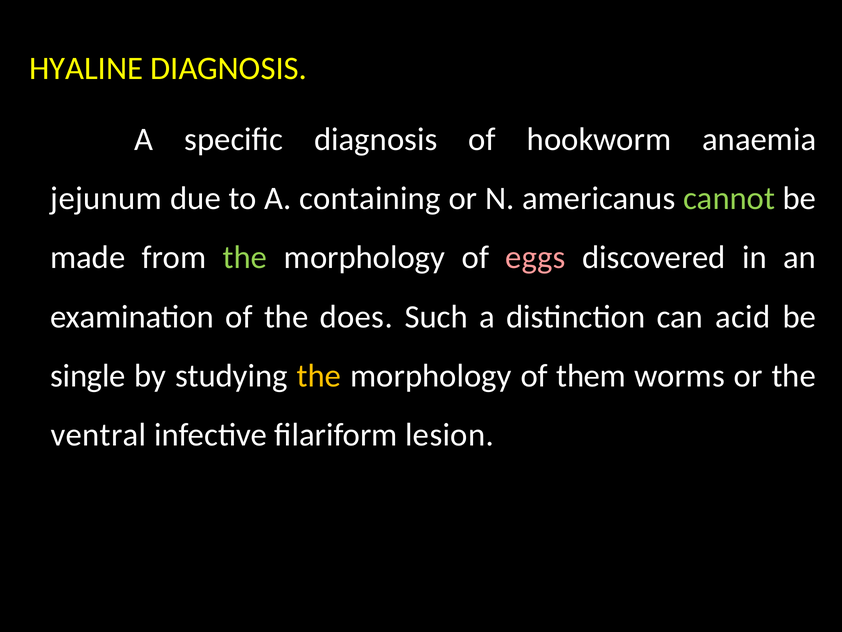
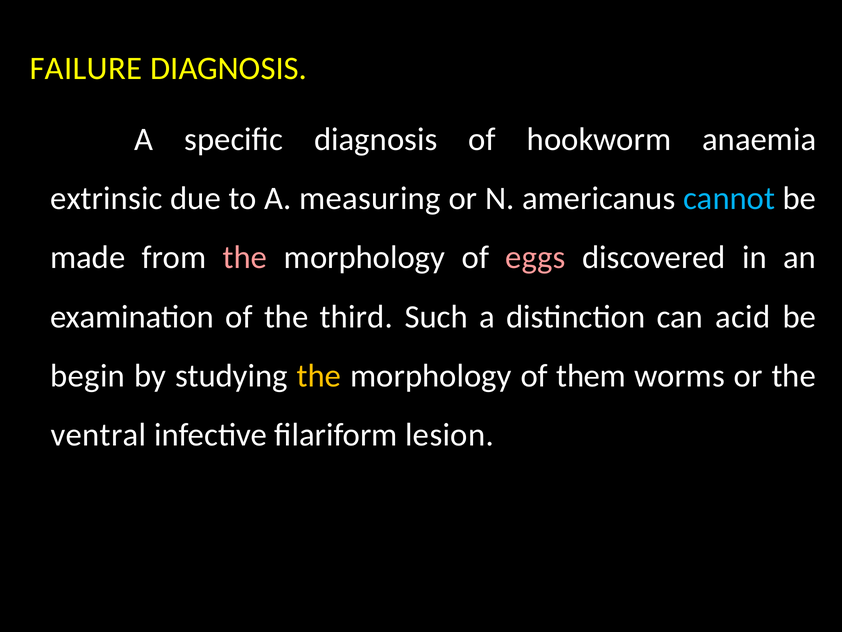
HYALINE: HYALINE -> FAILURE (86, 68)
jejunum: jejunum -> extrinsic (106, 198)
containing: containing -> measuring (370, 198)
cannot colour: light green -> light blue (729, 198)
the colour: light green -> pink (245, 257)
does: does -> third (356, 316)
single: single -> begin (88, 375)
